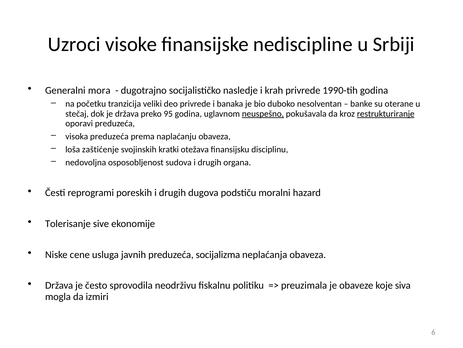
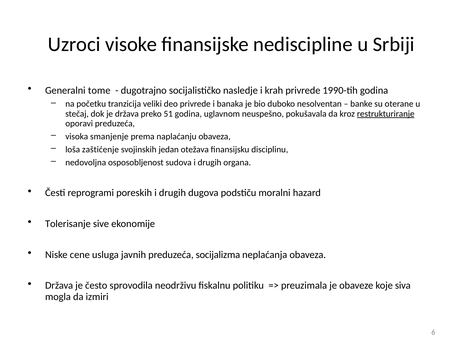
mora: mora -> tome (99, 90)
95: 95 -> 51 (168, 113)
neuspešno underline: present -> none (263, 113)
visoka preduzeća: preduzeća -> smanjenje (109, 136)
kratki: kratki -> jedan (169, 149)
